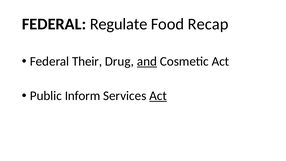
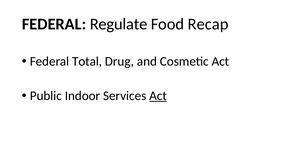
Their: Their -> Total (87, 61)
and underline: present -> none (147, 61)
Inform: Inform -> Indoor (82, 96)
